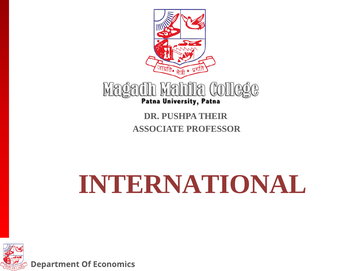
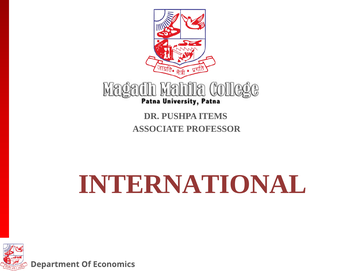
THEIR: THEIR -> ITEMS (213, 116)
